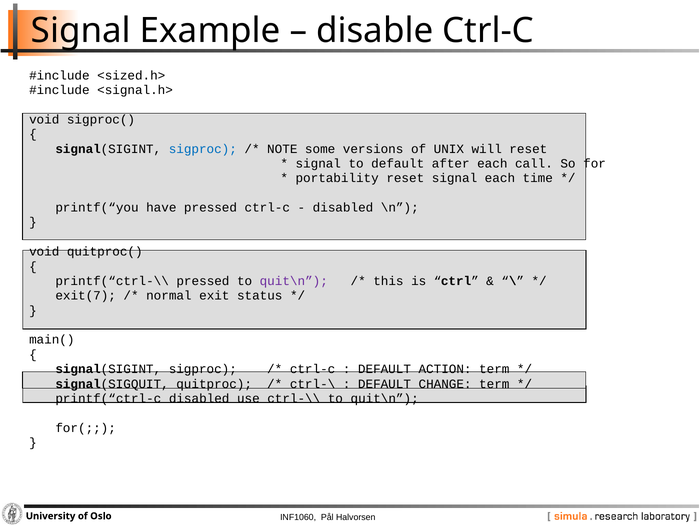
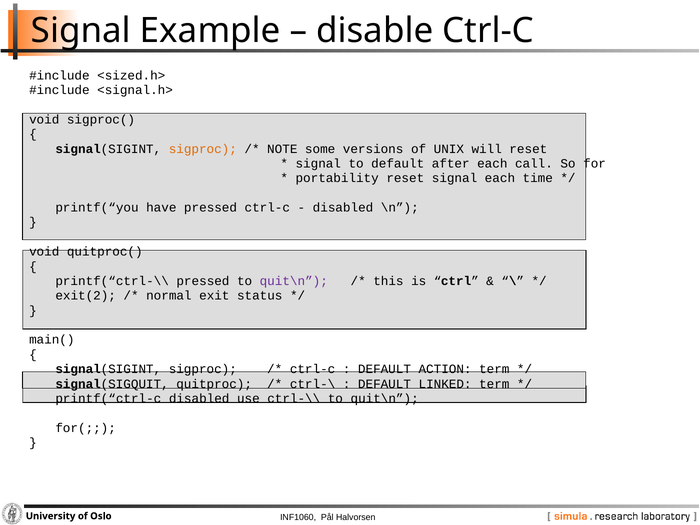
sigproc colour: blue -> orange (203, 149)
exit(7: exit(7 -> exit(2 (86, 296)
CHANGE: CHANGE -> LINKED (445, 384)
